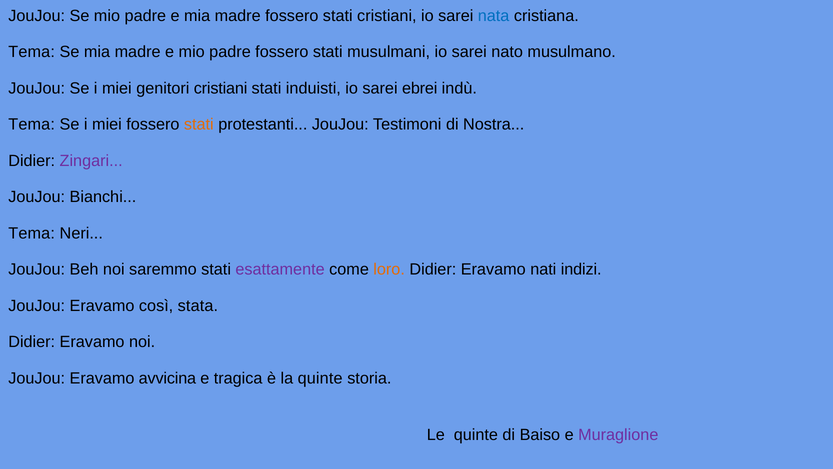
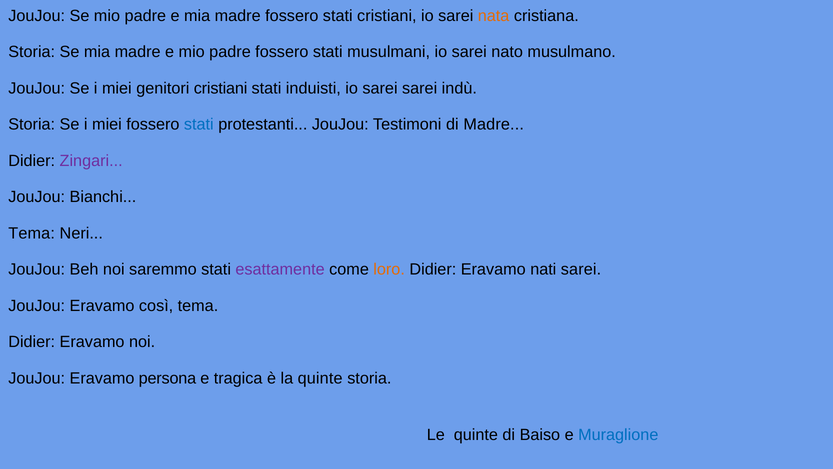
nata colour: blue -> orange (494, 16)
Tema: Tema -> Storia (32, 52)
sarei ebrei: ebrei -> sarei (420, 88)
Tema: Tema -> Storia (32, 124)
stati colour: orange -> blue (199, 124)
di Nostra: Nostra -> Madre (494, 124)
nati indizi: indizi -> sarei (581, 269)
così stata: stata -> tema (198, 305)
avvicina: avvicina -> persona (167, 378)
Muraglione colour: purple -> blue (618, 435)
